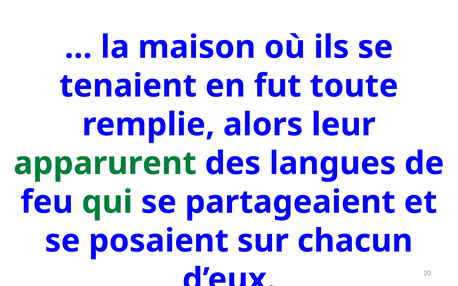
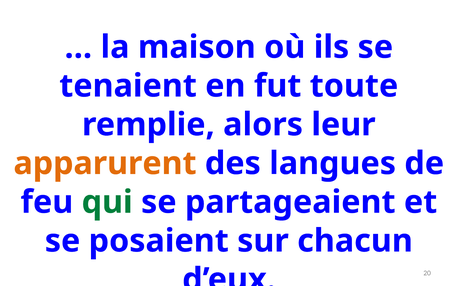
apparurent colour: green -> orange (105, 163)
